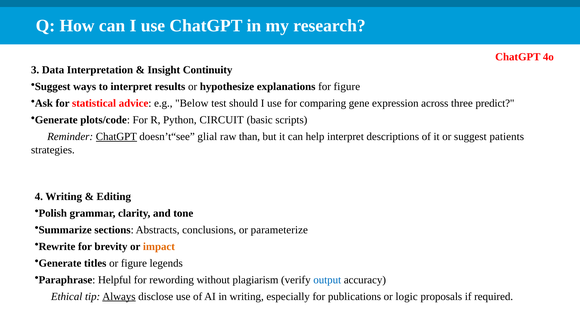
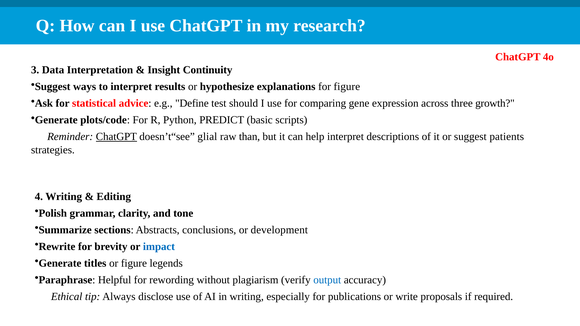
Below: Below -> Define (192, 103)
predict: predict -> growth (495, 103)
CIRCUIT: CIRCUIT -> PREDICT (222, 120)
parameterize: parameterize -> development (279, 230)
impact colour: orange -> blue (159, 247)
Always underline: present -> none (119, 297)
logic: logic -> write (407, 297)
